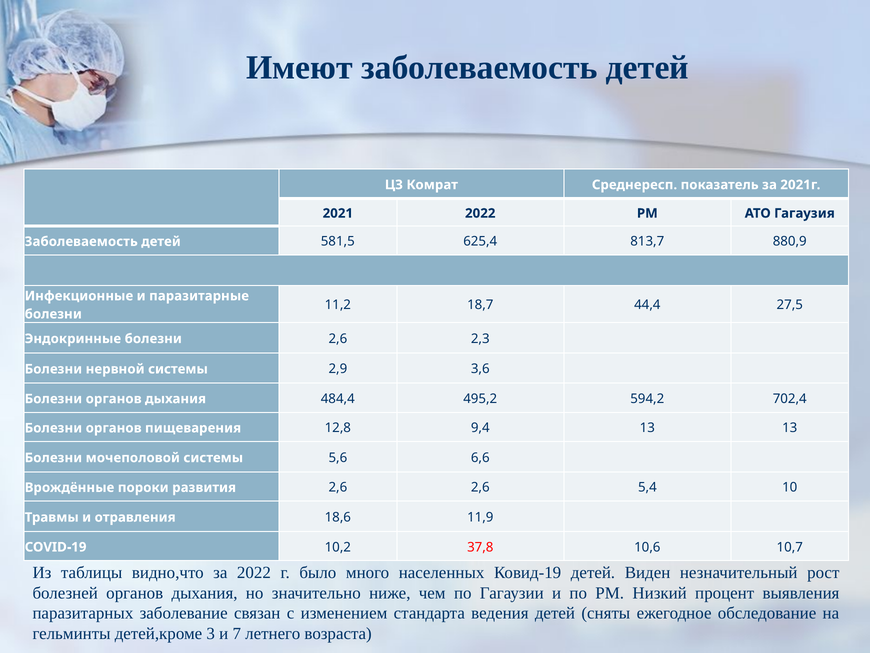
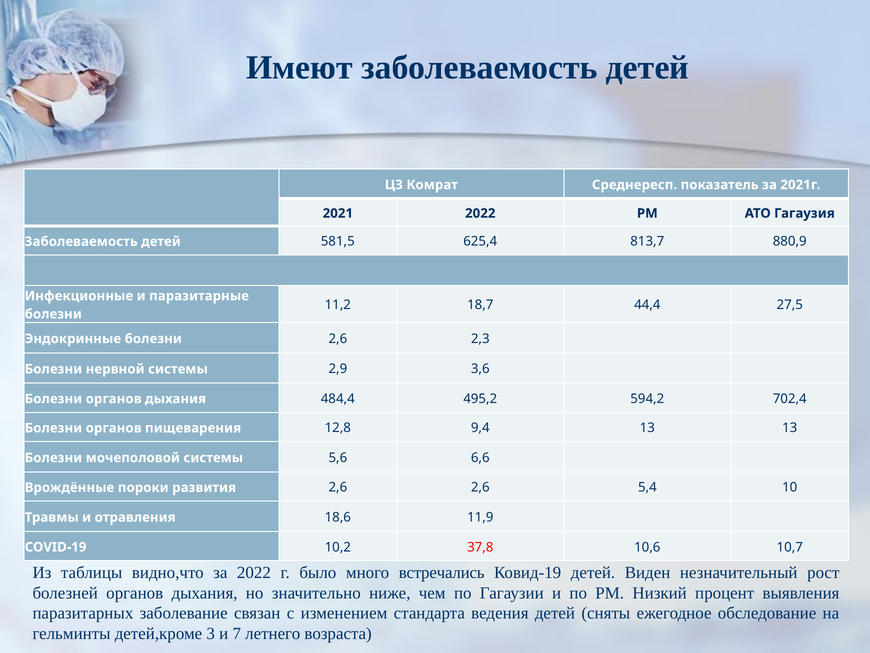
населенных: населенных -> встречались (442, 572)
